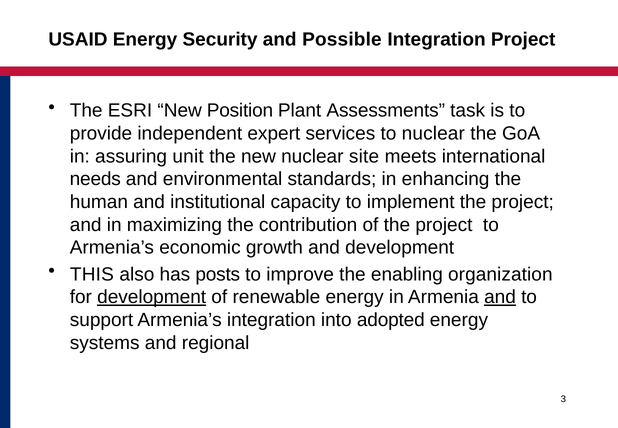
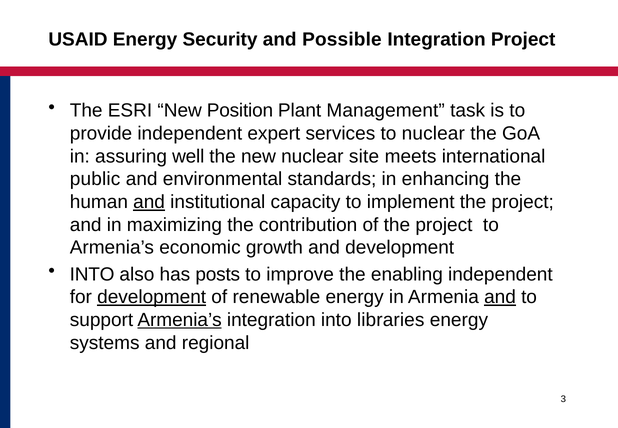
Assessments: Assessments -> Management (386, 111)
unit: unit -> well (188, 156)
needs: needs -> public (95, 179)
and underline: none -> present (149, 202)
THIS: THIS -> INTO (92, 274)
enabling organization: organization -> independent (500, 274)
Armenia’s underline: none -> present (180, 320)
adopted: adopted -> libraries (391, 320)
